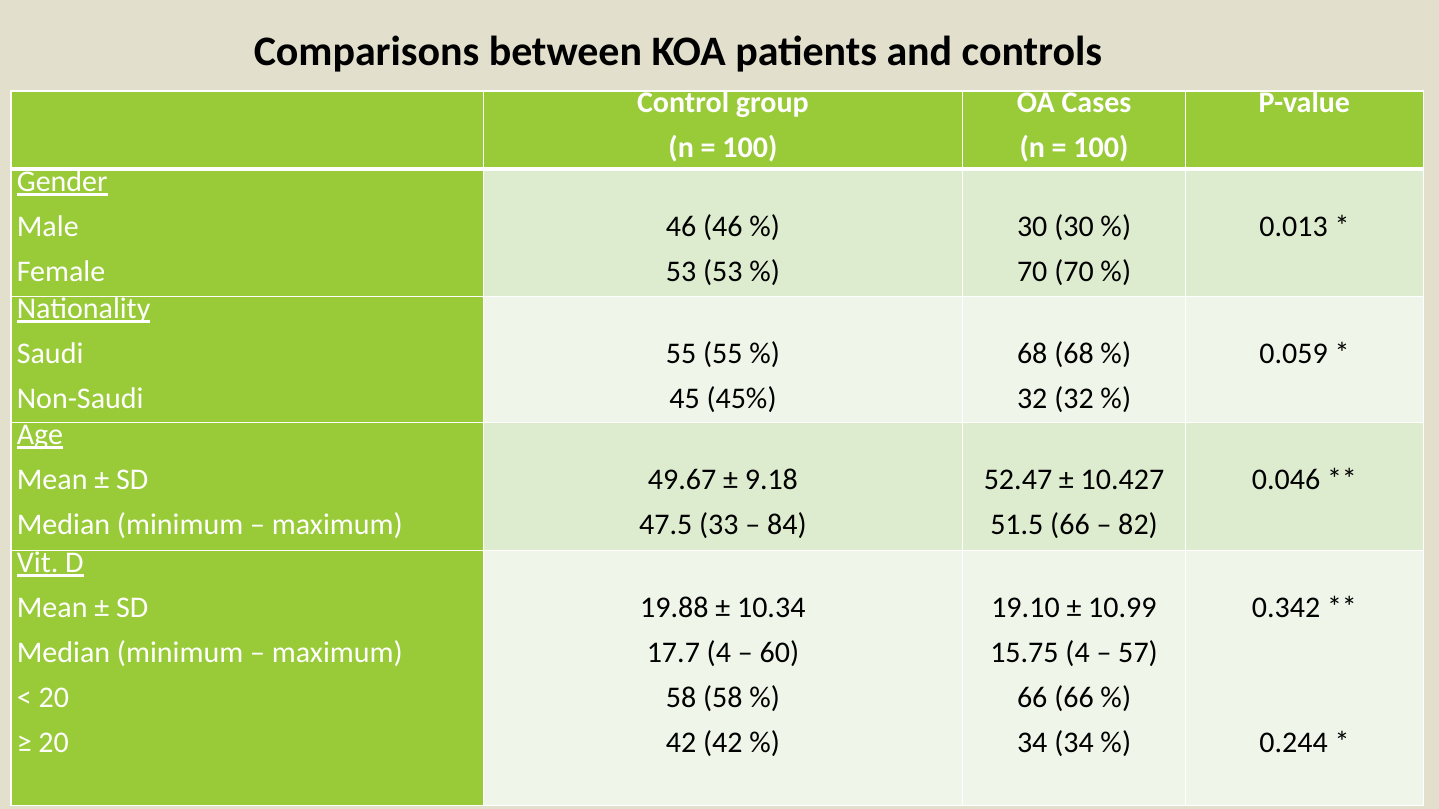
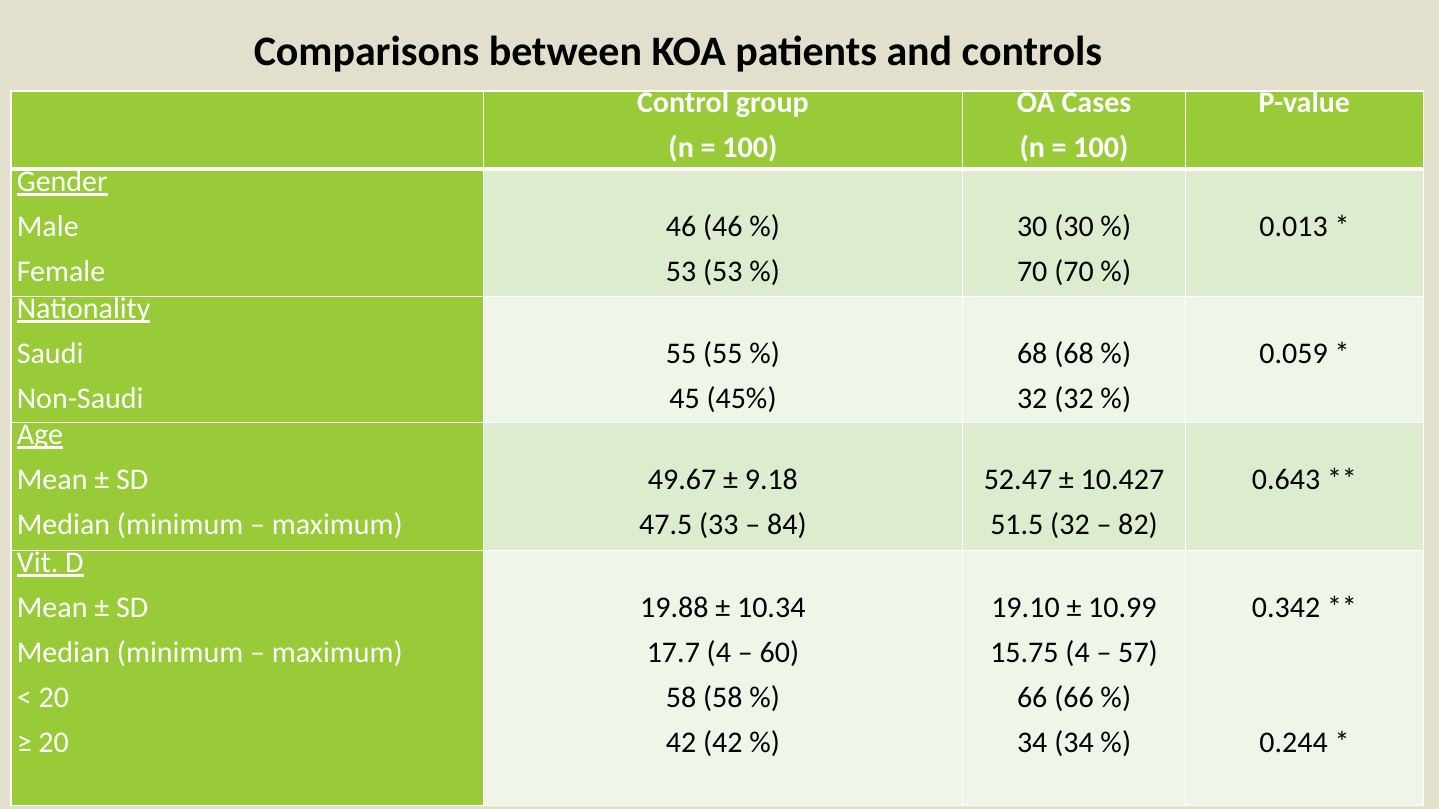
0.046: 0.046 -> 0.643 (1286, 480)
51.5 66: 66 -> 32 (1070, 525)
